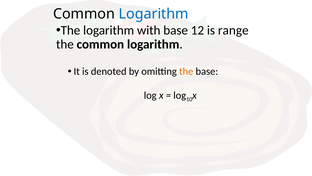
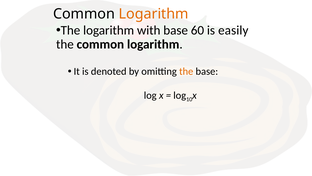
Logarithm colour: blue -> orange (154, 14)
12: 12 -> 60 (197, 30)
range: range -> easily (233, 30)
